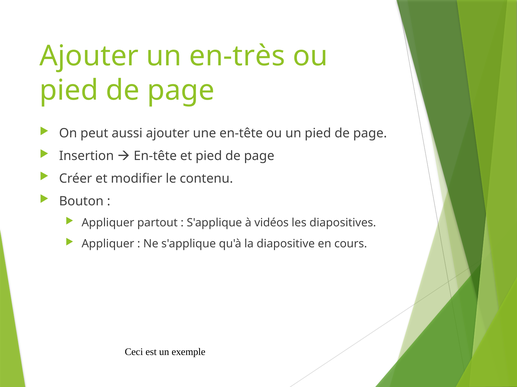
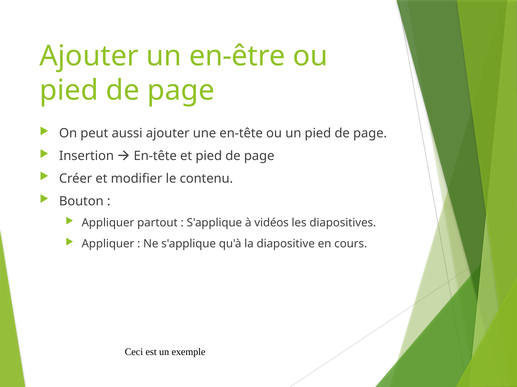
en-très: en-très -> en-être (237, 56)
